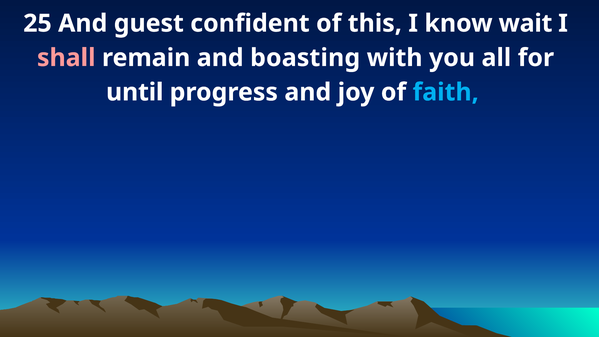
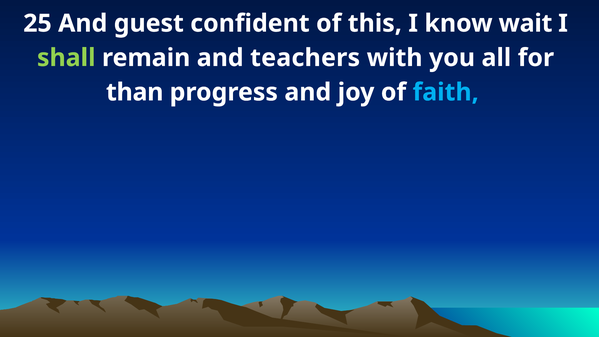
shall colour: pink -> light green (66, 58)
boasting: boasting -> teachers (305, 58)
until: until -> than (135, 92)
